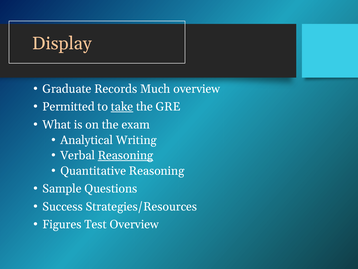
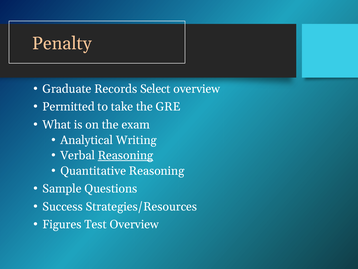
Display: Display -> Penalty (62, 43)
Much: Much -> Select (155, 89)
take underline: present -> none (122, 107)
